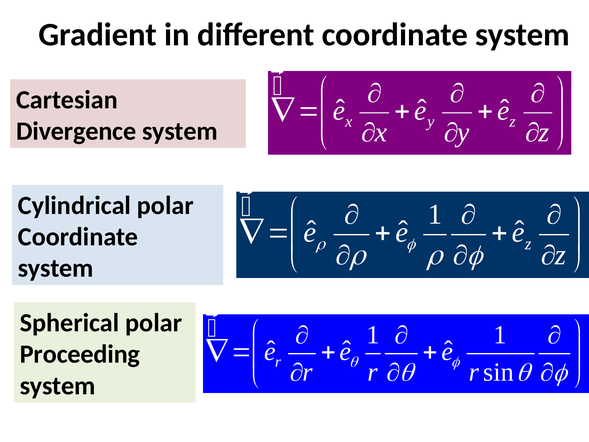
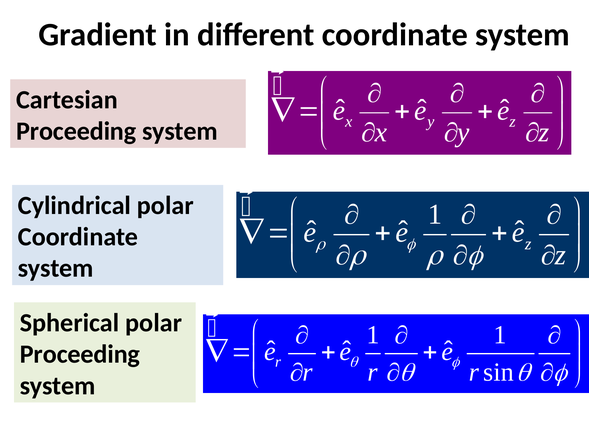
Divergence: Divergence -> Proceeding (76, 131)
